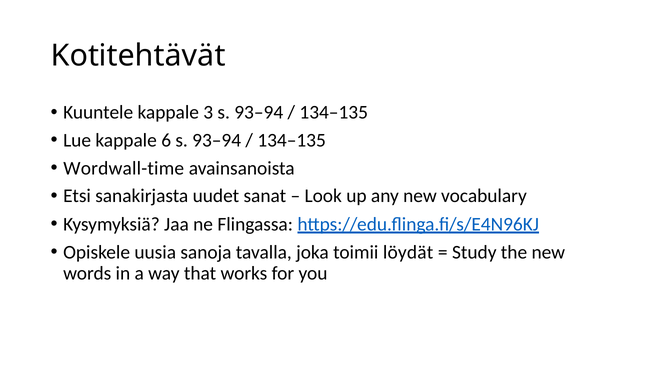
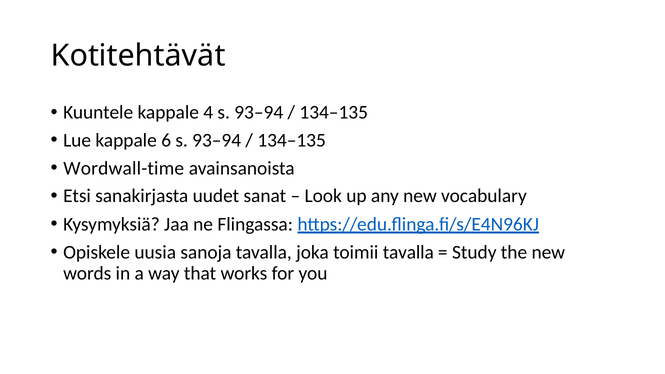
3: 3 -> 4 (208, 112)
toimii löydät: löydät -> tavalla (408, 252)
